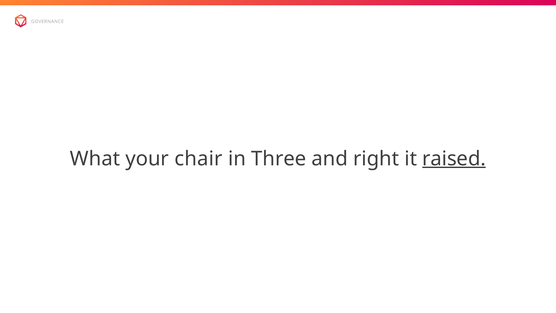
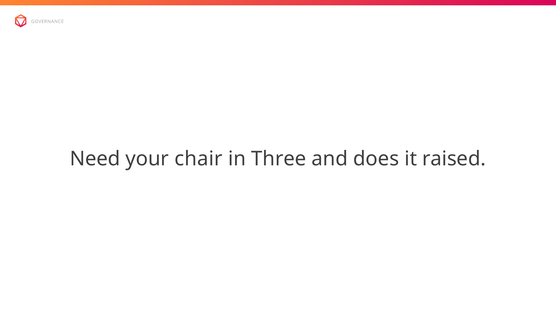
What: What -> Need (95, 159)
right: right -> does (376, 159)
raised underline: present -> none (454, 159)
